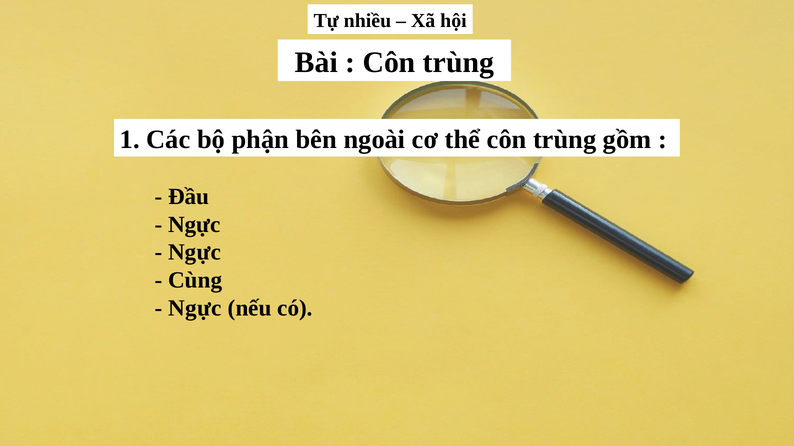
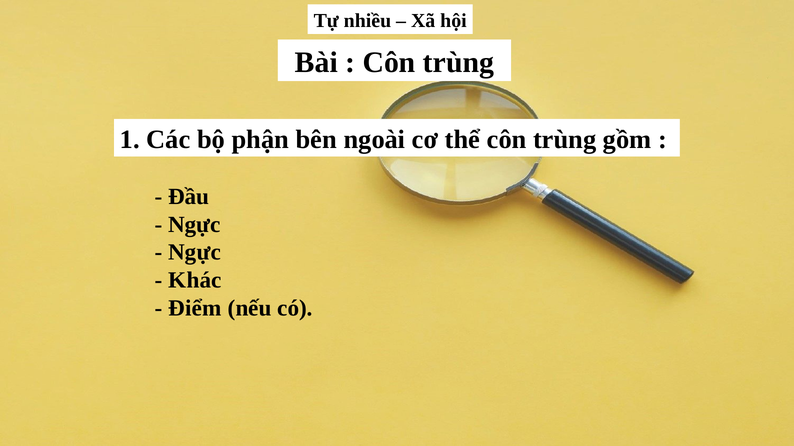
Cùng: Cùng -> Khác (195, 280)
Ngực: Ngực -> Điểm (195, 308)
